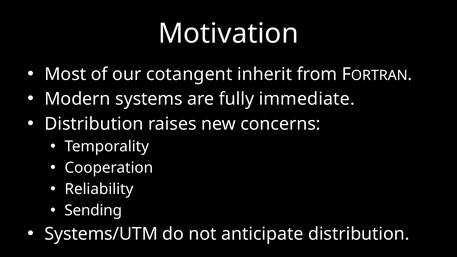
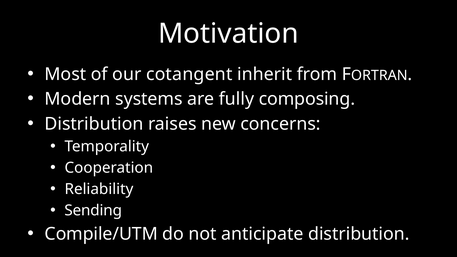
immediate: immediate -> composing (307, 99)
Systems/UTM: Systems/UTM -> Compile/UTM (101, 234)
